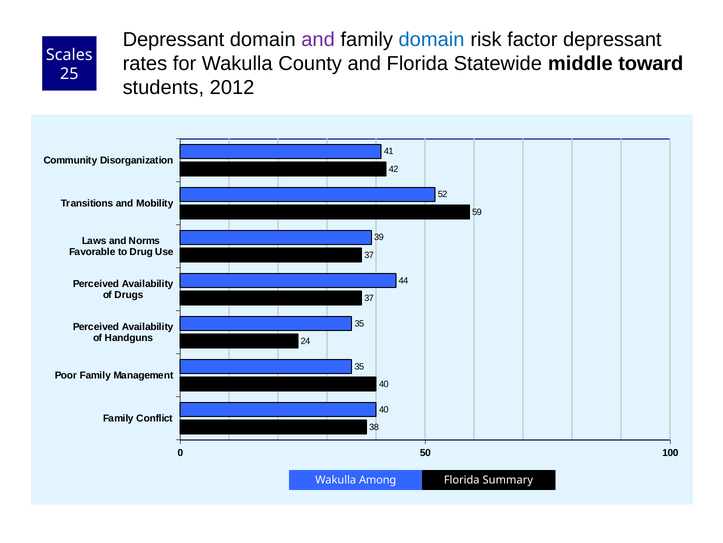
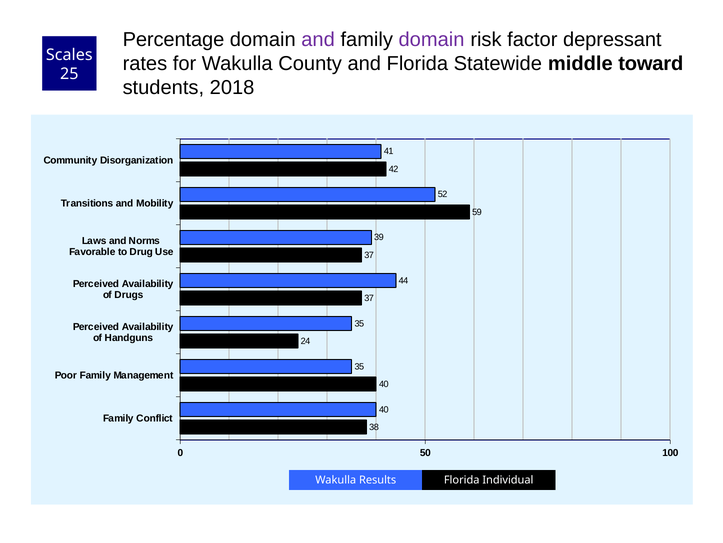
Depressant: Depressant -> Percentage (173, 39)
domain colour: blue -> purple (432, 39)
2012: 2012 -> 2018 (232, 88)
Among: Among -> Results (378, 479)
Summary: Summary -> Individual (508, 479)
